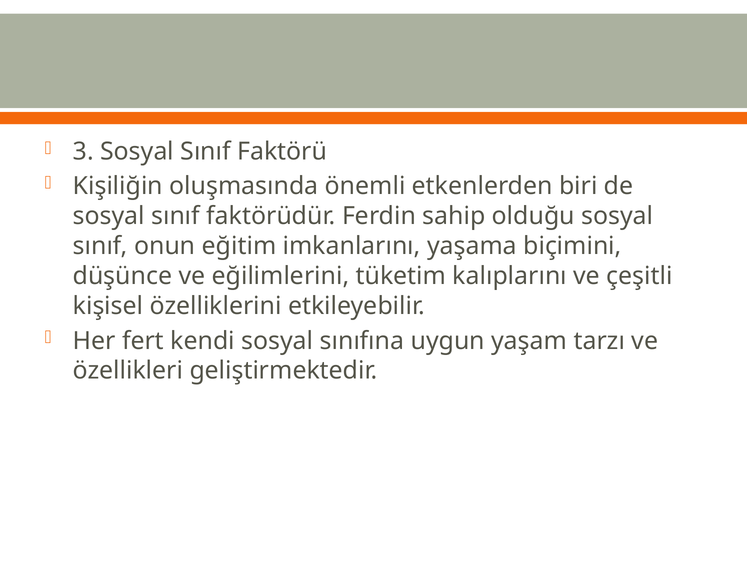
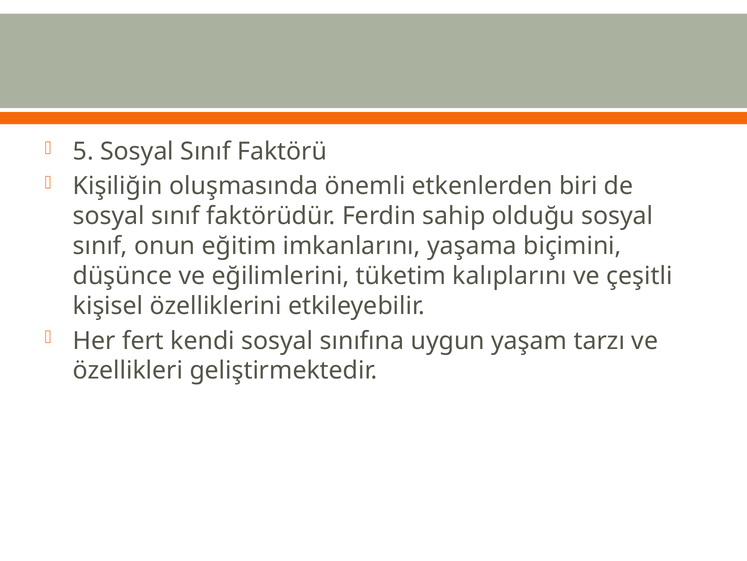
3: 3 -> 5 (83, 151)
